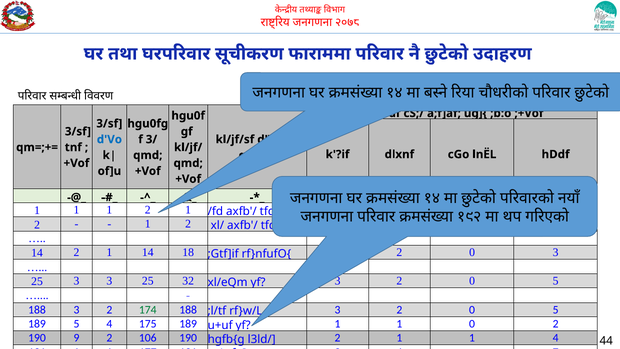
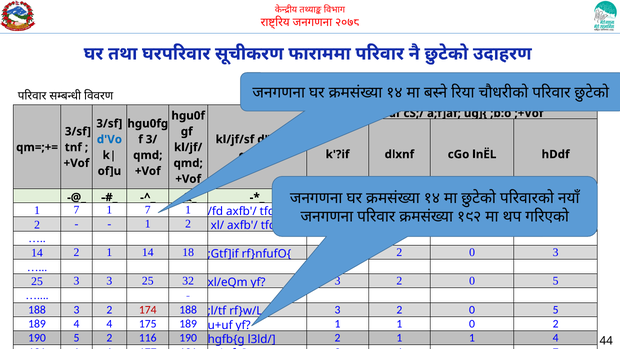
1: 1 -> 7 (76, 210)
2: 2 -> 7 (148, 210)
174 colour: green -> red (148, 310)
189 5: 5 -> 4 (76, 324)
190 9: 9 -> 5 (76, 338)
106: 106 -> 116 (148, 338)
